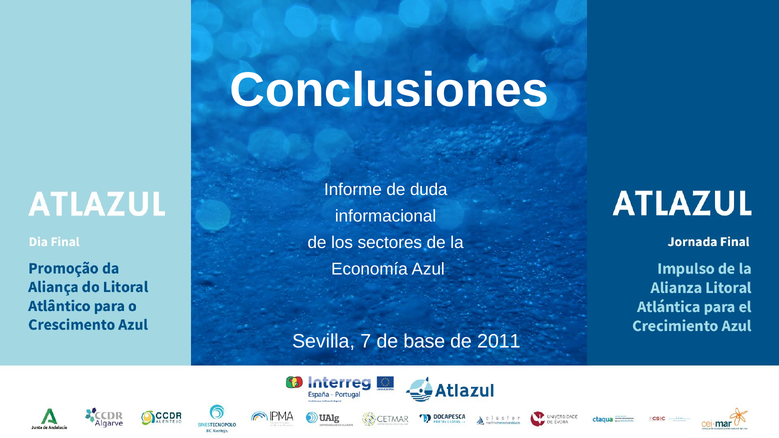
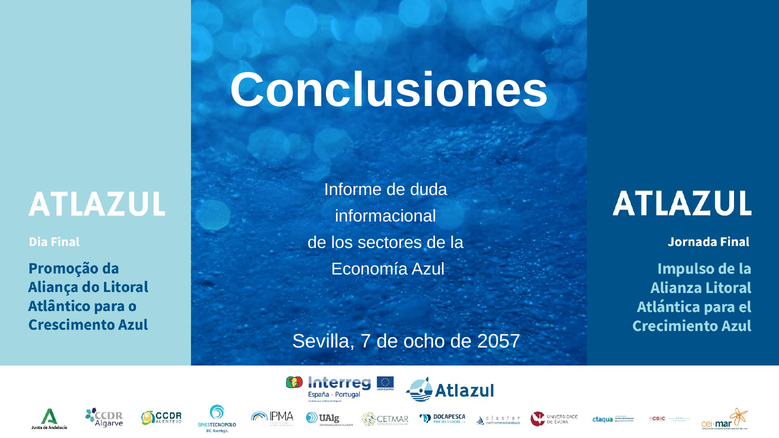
base: base -> ocho (424, 341)
2011: 2011 -> 2057 (499, 341)
